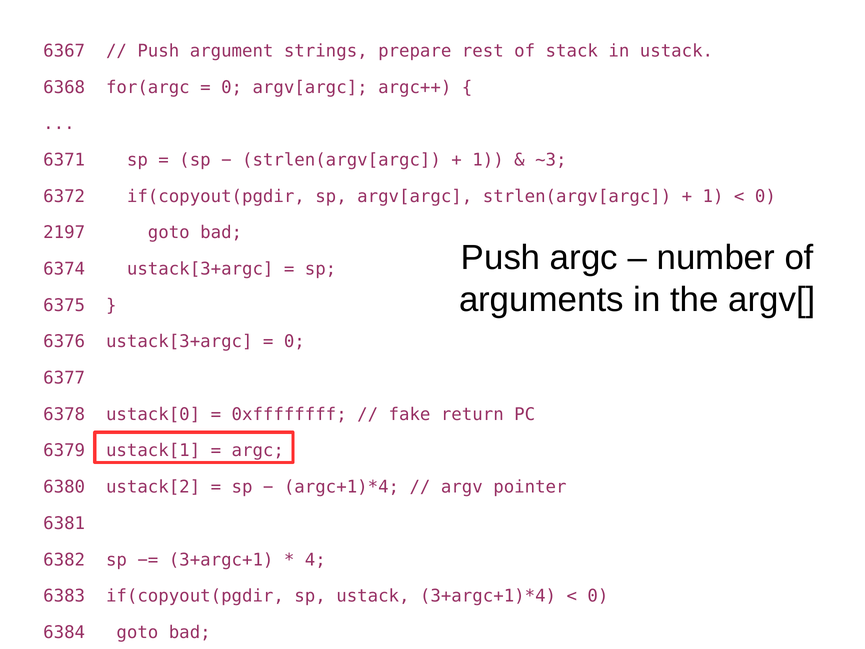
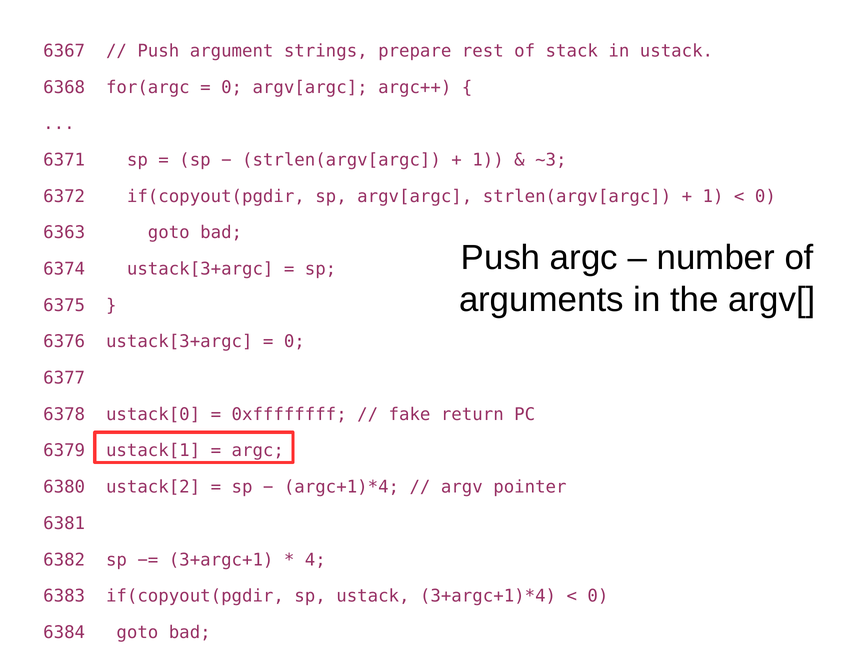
2197: 2197 -> 6363 (64, 233)
